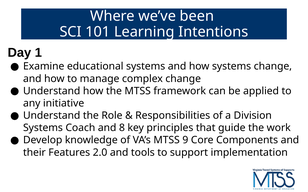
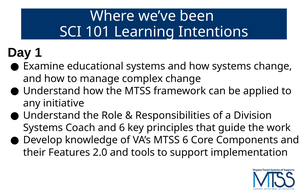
and 8: 8 -> 6 (122, 128)
MTSS 9: 9 -> 6 (185, 140)
